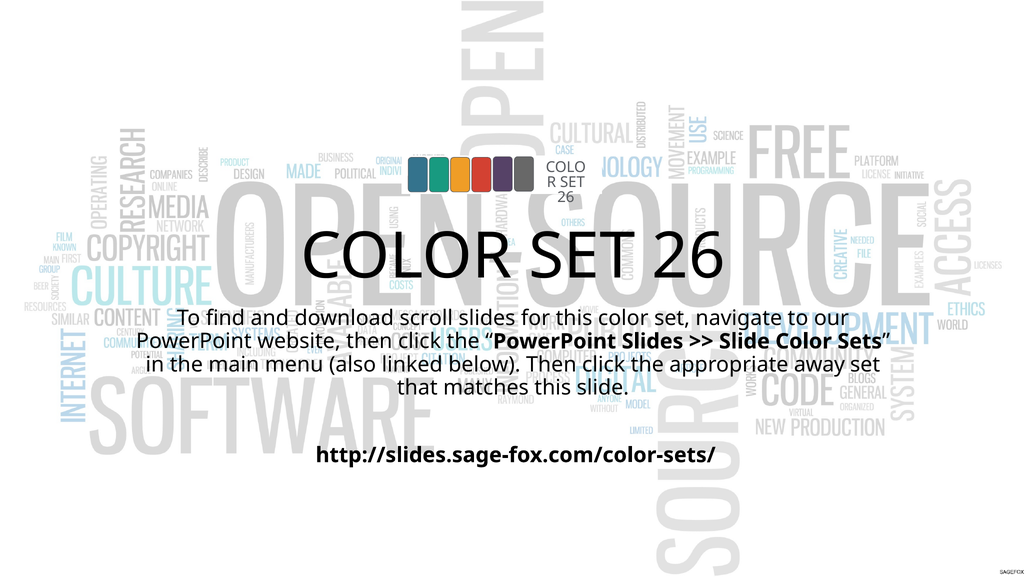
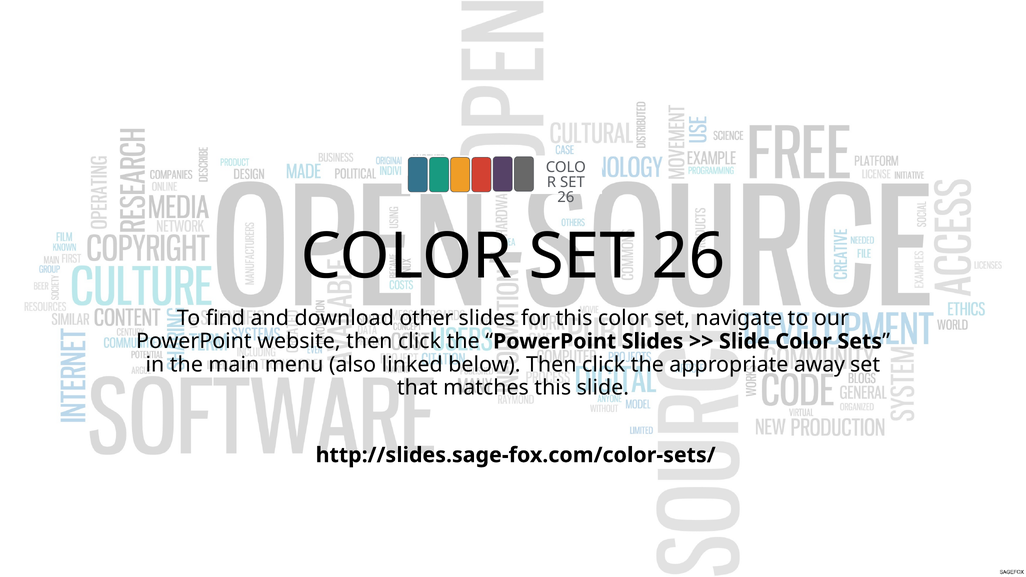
scroll: scroll -> other (426, 318)
